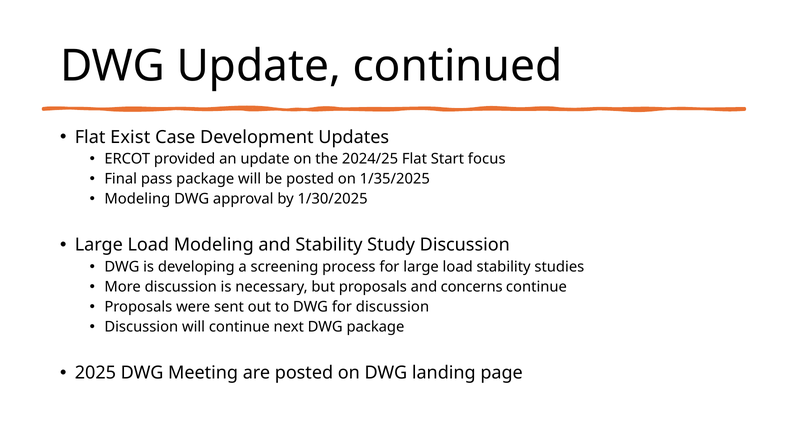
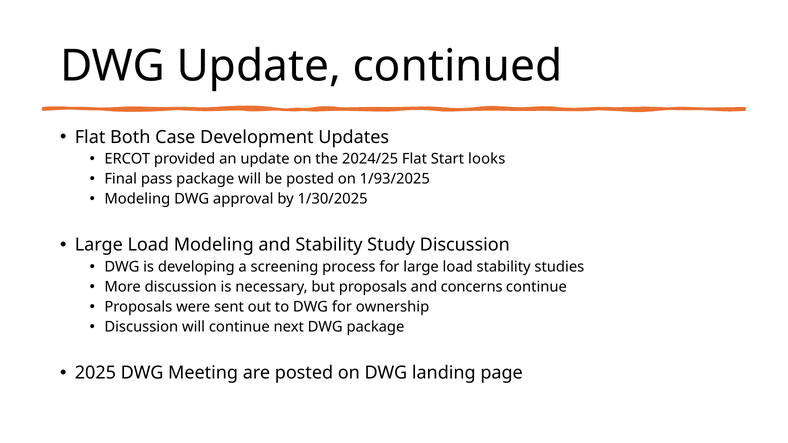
Exist: Exist -> Both (130, 137)
focus: focus -> looks (487, 159)
1/35/2025: 1/35/2025 -> 1/93/2025 (395, 179)
for discussion: discussion -> ownership (393, 307)
